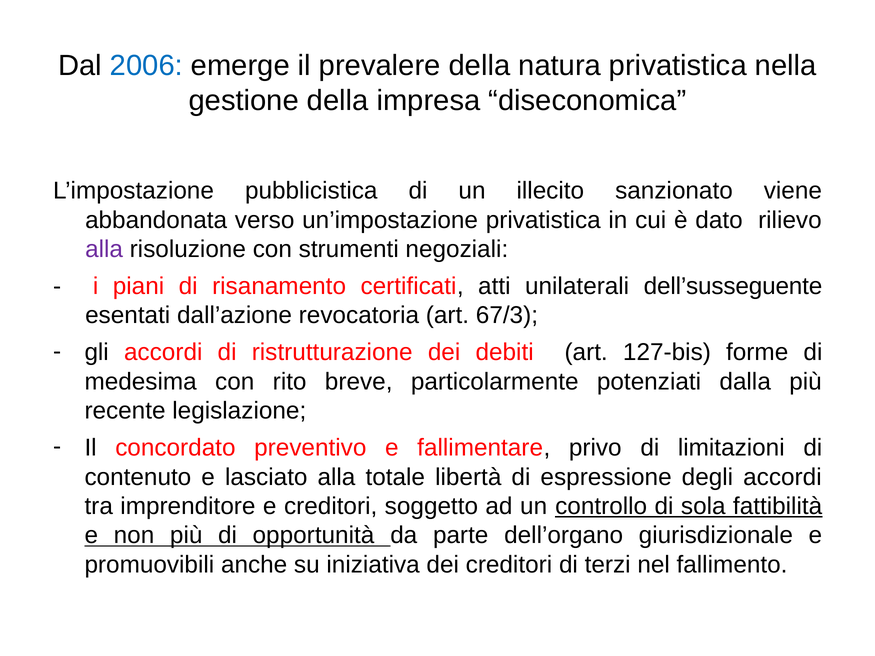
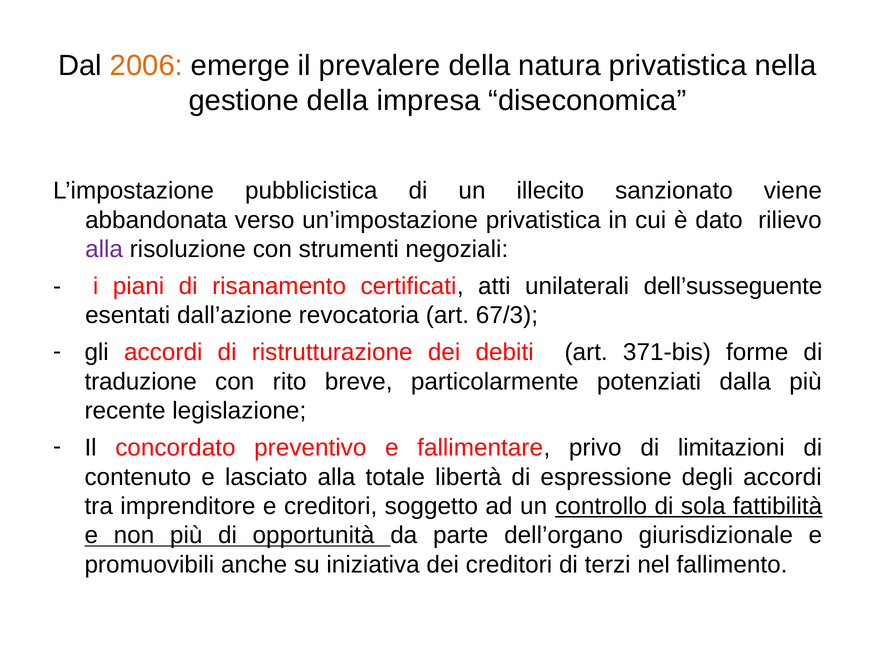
2006 colour: blue -> orange (146, 66)
127-bis: 127-bis -> 371-bis (667, 353)
medesima: medesima -> traduzione (141, 382)
